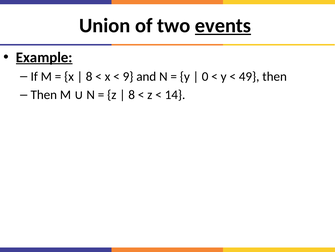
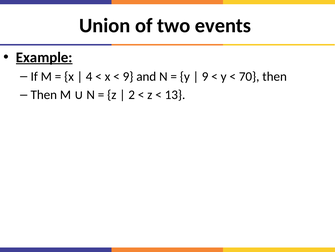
events underline: present -> none (223, 25)
8: 8 -> 4 (89, 76)
0: 0 -> 9 (205, 76)
49: 49 -> 70 (249, 76)
8: 8 -> 2 (132, 95)
14: 14 -> 13 (175, 95)
